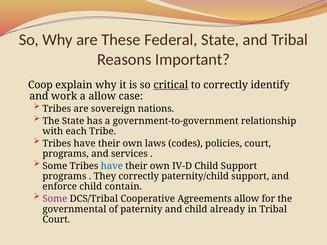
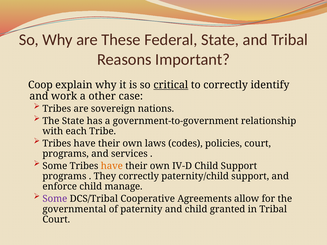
a allow: allow -> other (102, 96)
have colour: blue -> orange (112, 166)
contain: contain -> manage (123, 187)
already: already -> granted (228, 209)
